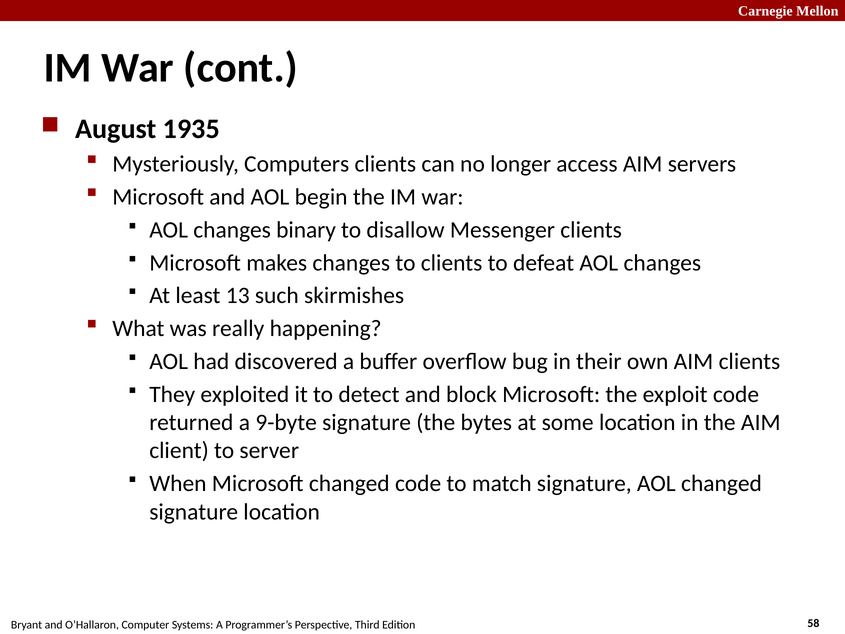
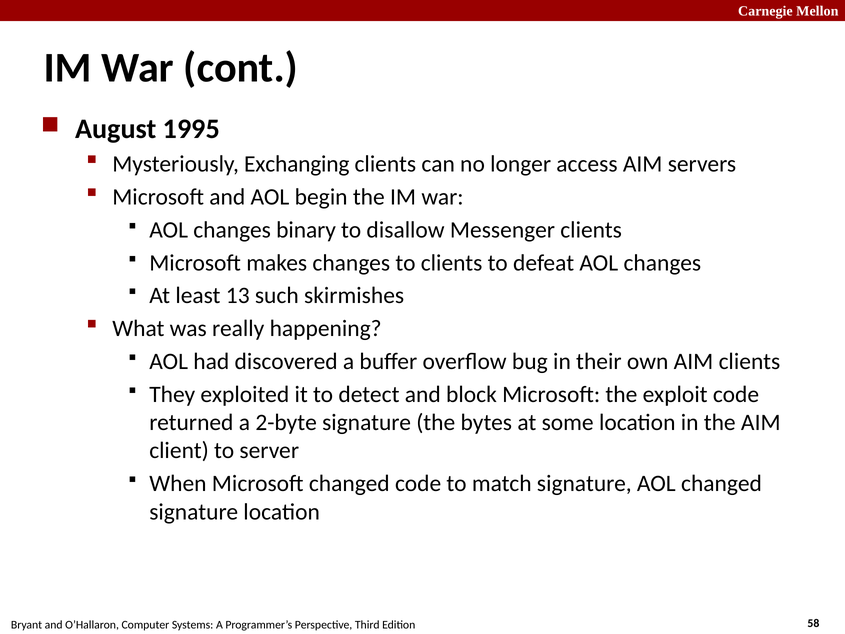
1935: 1935 -> 1995 (191, 129)
Computers: Computers -> Exchanging (297, 164)
9-byte: 9-byte -> 2-byte (286, 422)
